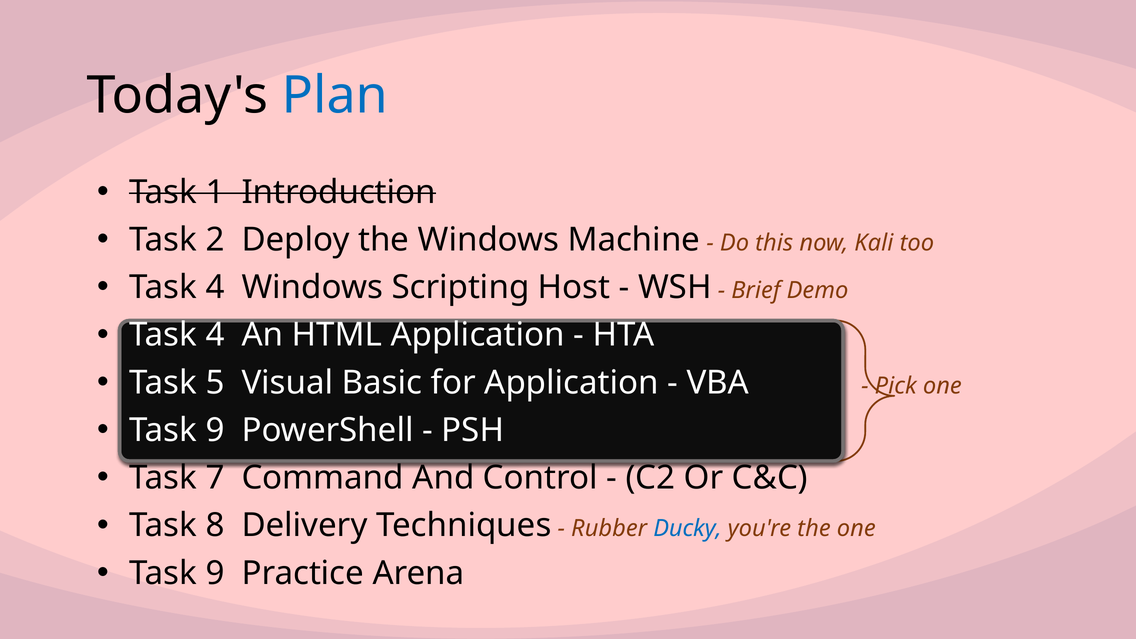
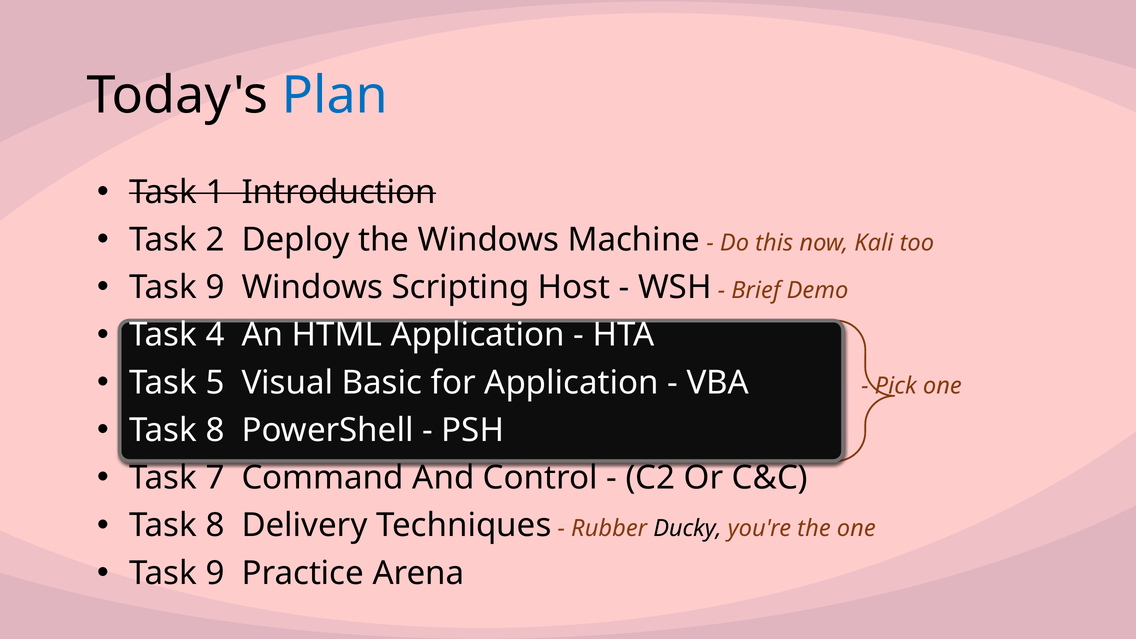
4: 4 -> 9 (215, 287)
9: 9 -> 8 (215, 430)
Ducky colour: blue -> black (687, 529)
